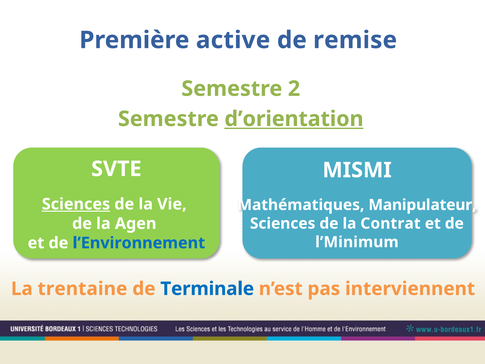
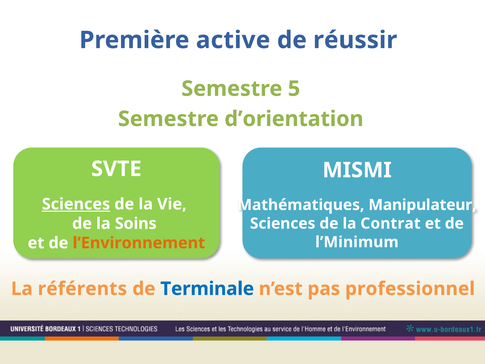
remise: remise -> réussir (355, 40)
2: 2 -> 5 (294, 89)
d’orientation underline: present -> none (294, 119)
Agen: Agen -> Soins (136, 223)
l’Environnement colour: blue -> orange (139, 243)
trentaine: trentaine -> référents (82, 289)
interviennent: interviennent -> professionnel (410, 289)
